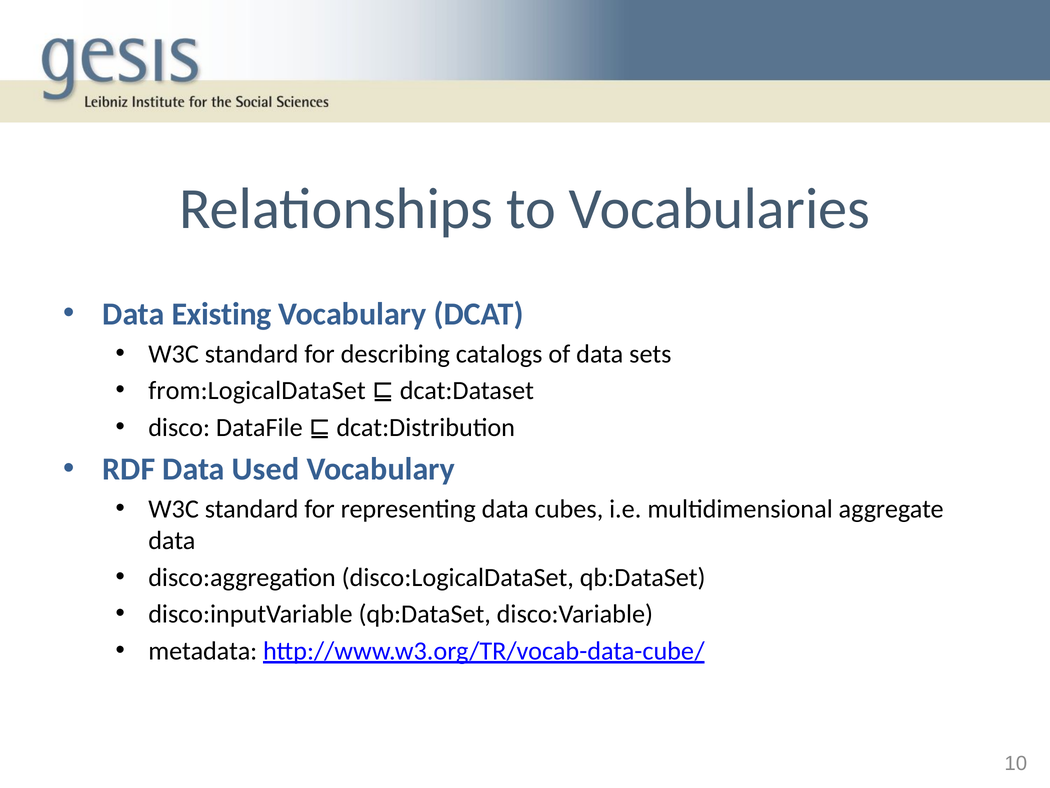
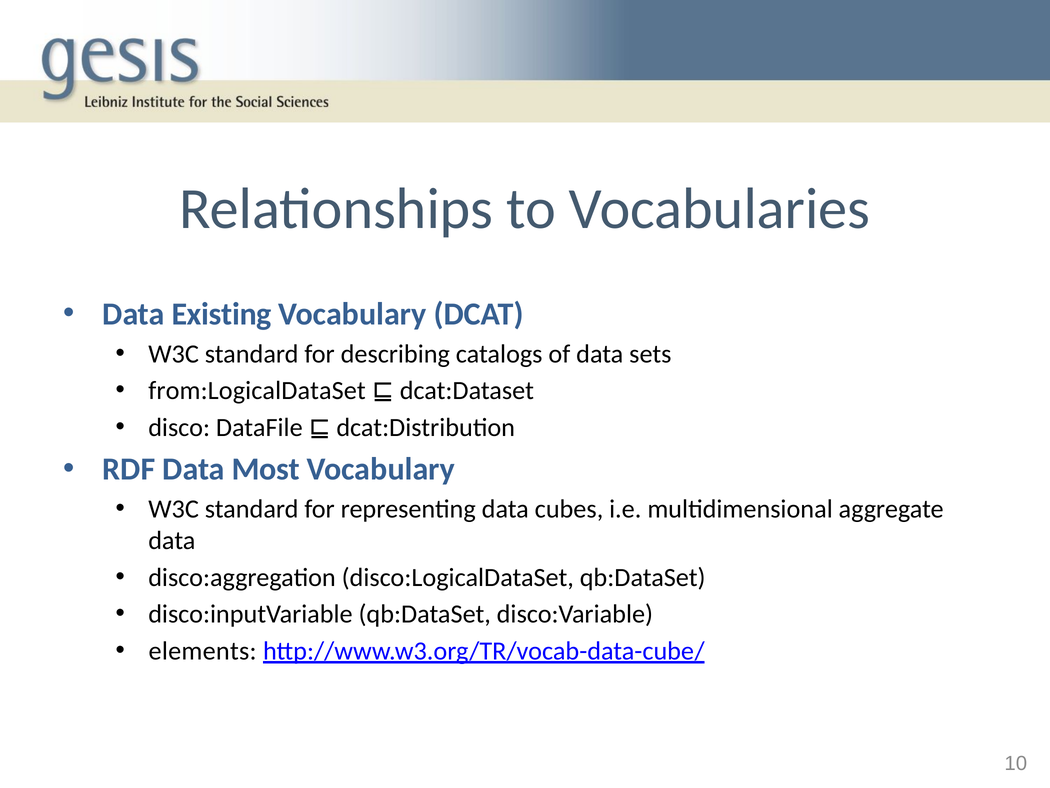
Used: Used -> Most (266, 469)
metadata: metadata -> elements (203, 650)
